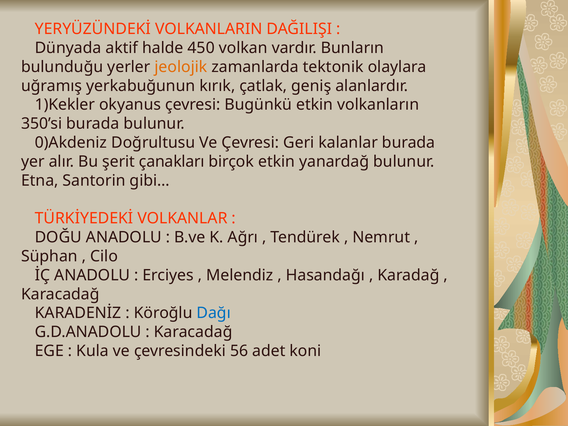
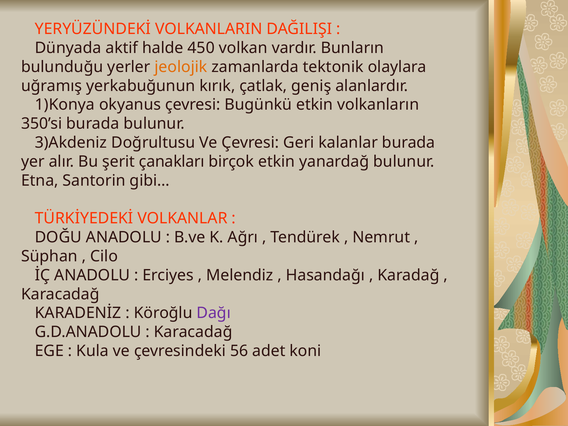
1)Kekler: 1)Kekler -> 1)Konya (65, 105)
0)Akdeniz: 0)Akdeniz -> 3)Akdeniz (71, 143)
Dağı colour: blue -> purple (214, 313)
